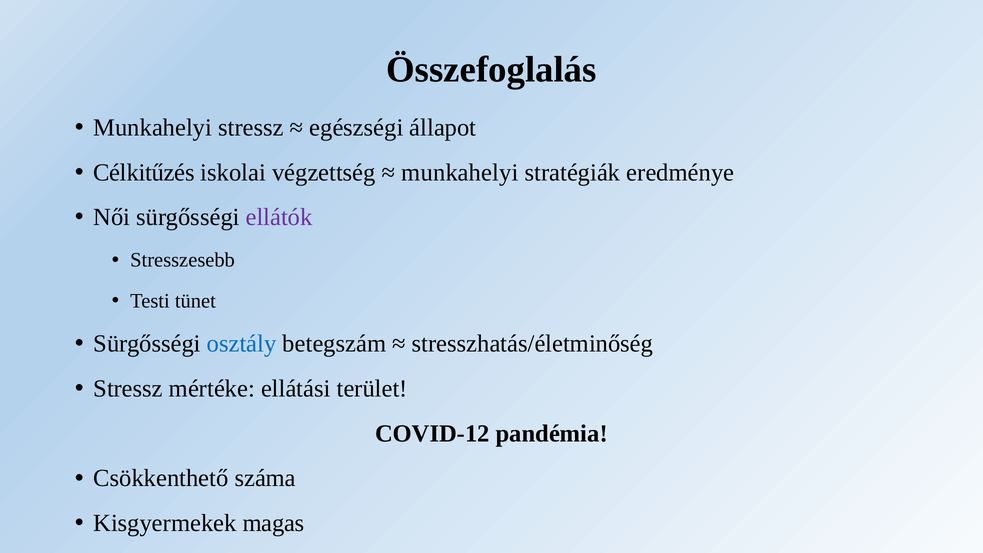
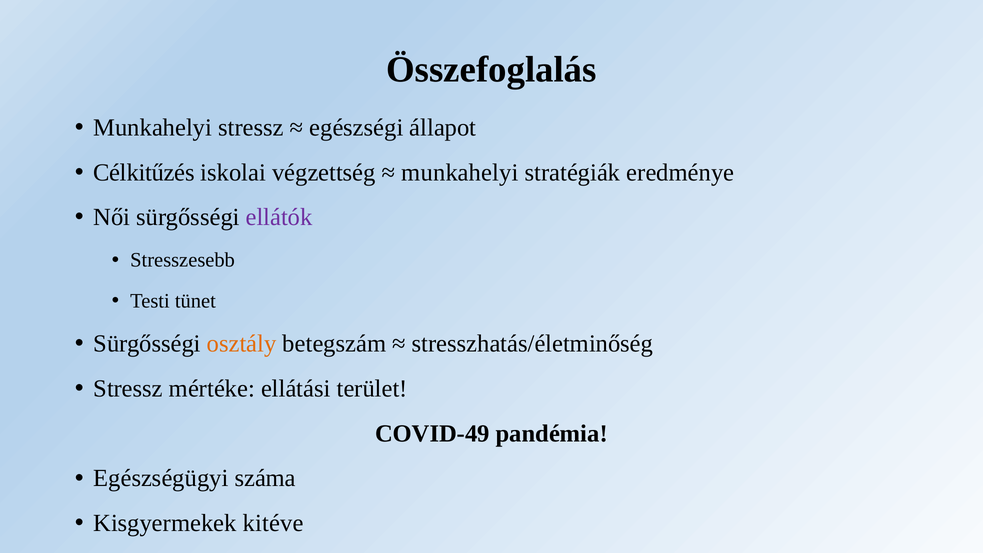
osztály colour: blue -> orange (242, 343)
COVID-12: COVID-12 -> COVID-49 (432, 433)
Csökkenthető: Csökkenthető -> Egészségügyi (161, 478)
magas: magas -> kitéve (273, 523)
